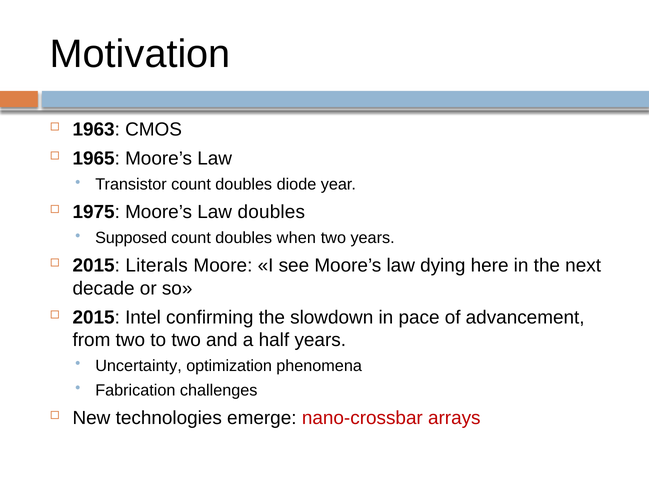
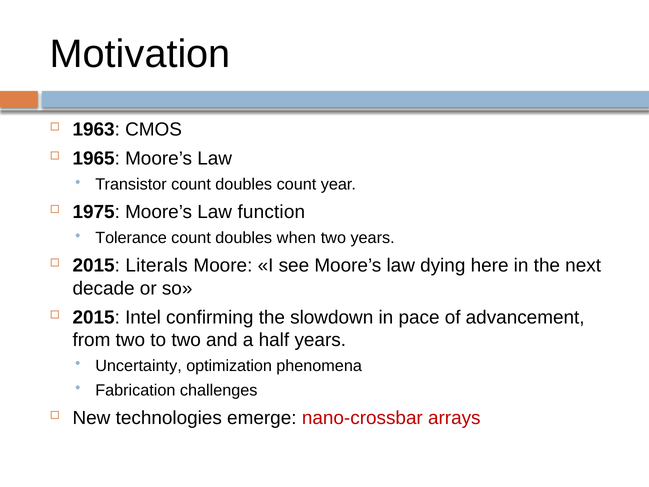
doubles diode: diode -> count (296, 184)
Law doubles: doubles -> function (271, 212)
Supposed: Supposed -> Tolerance (131, 238)
